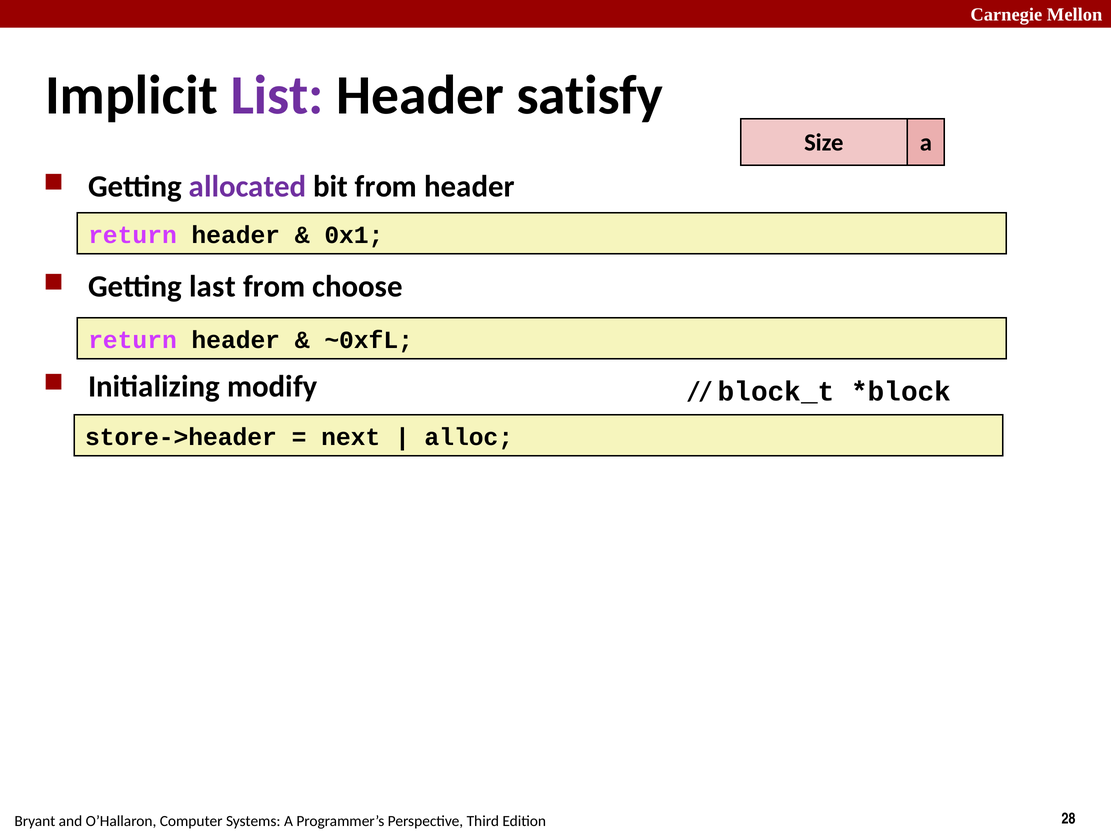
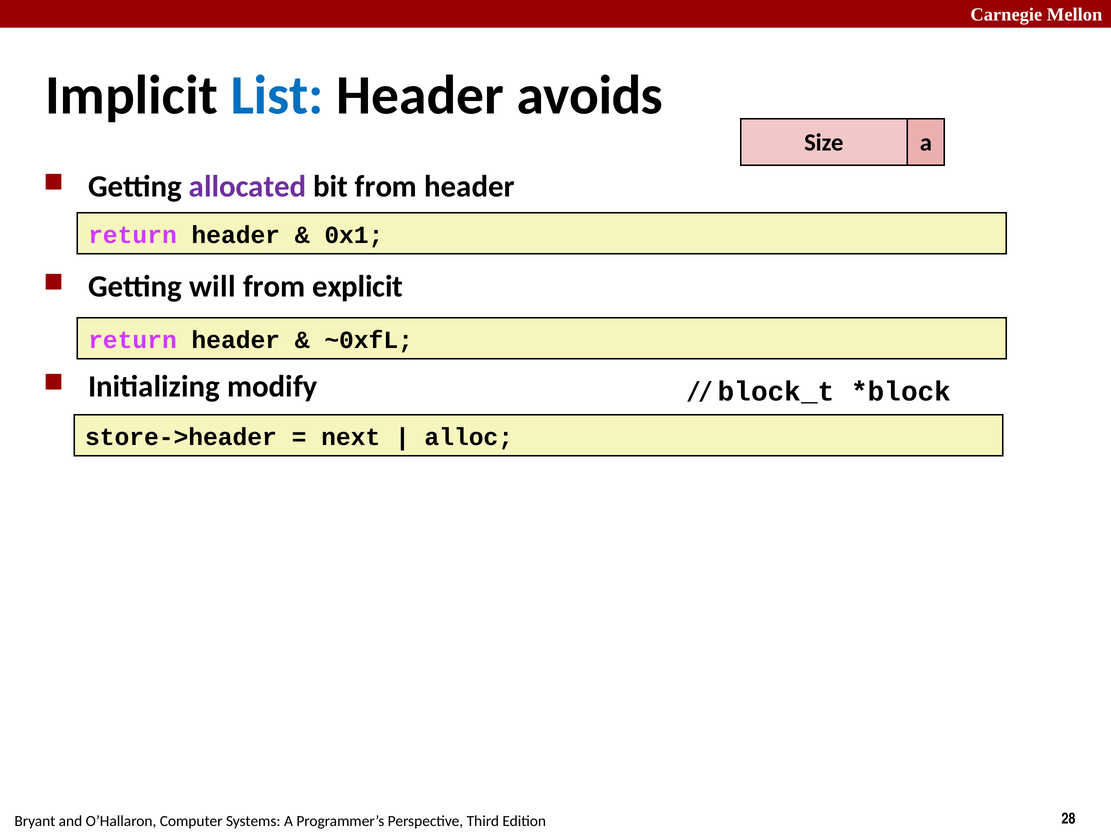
List colour: purple -> blue (277, 96)
satisfy: satisfy -> avoids (590, 96)
last: last -> will (212, 287)
choose: choose -> explicit (358, 287)
